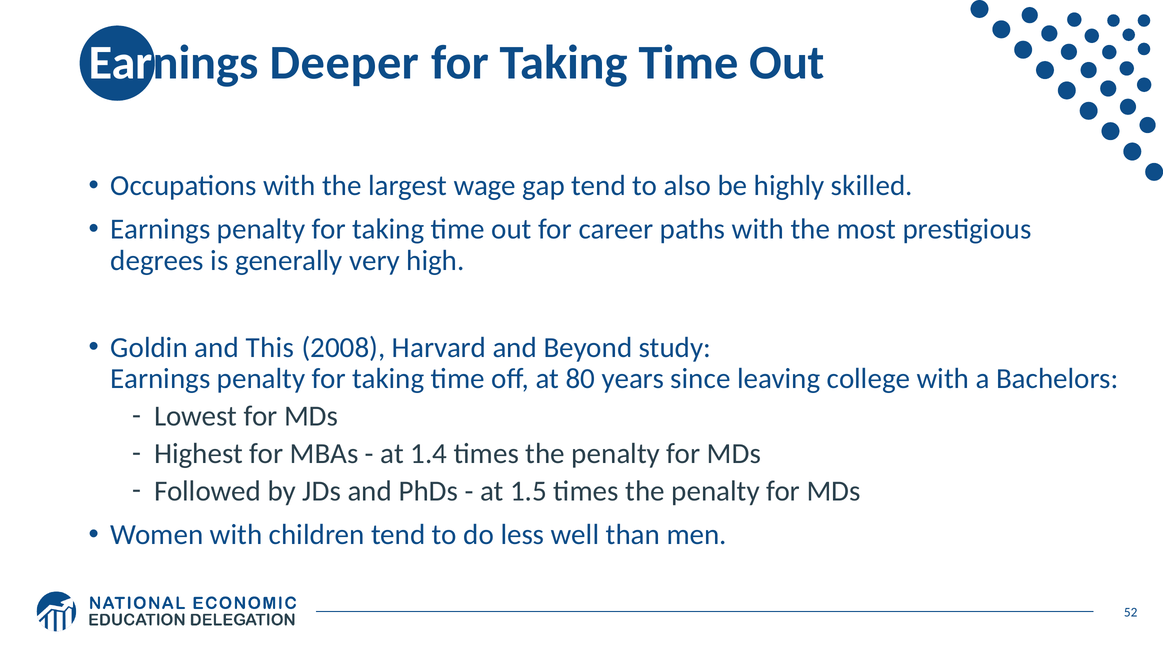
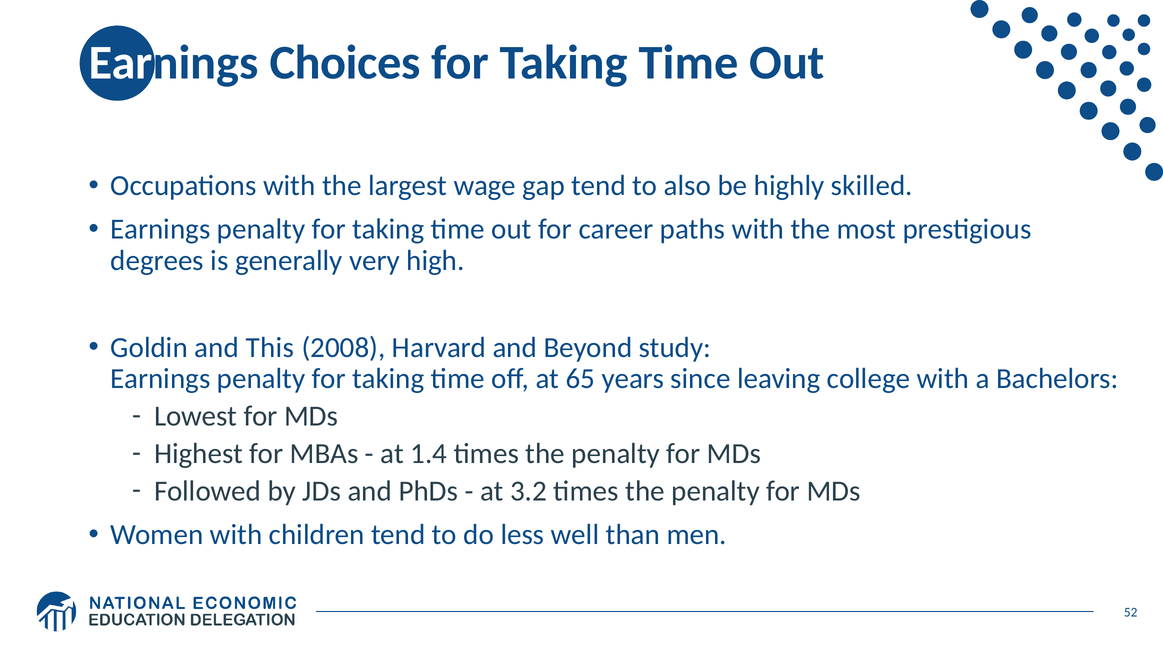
Deeper: Deeper -> Choices (345, 63)
80: 80 -> 65 (580, 379)
1.5: 1.5 -> 3.2 (528, 491)
